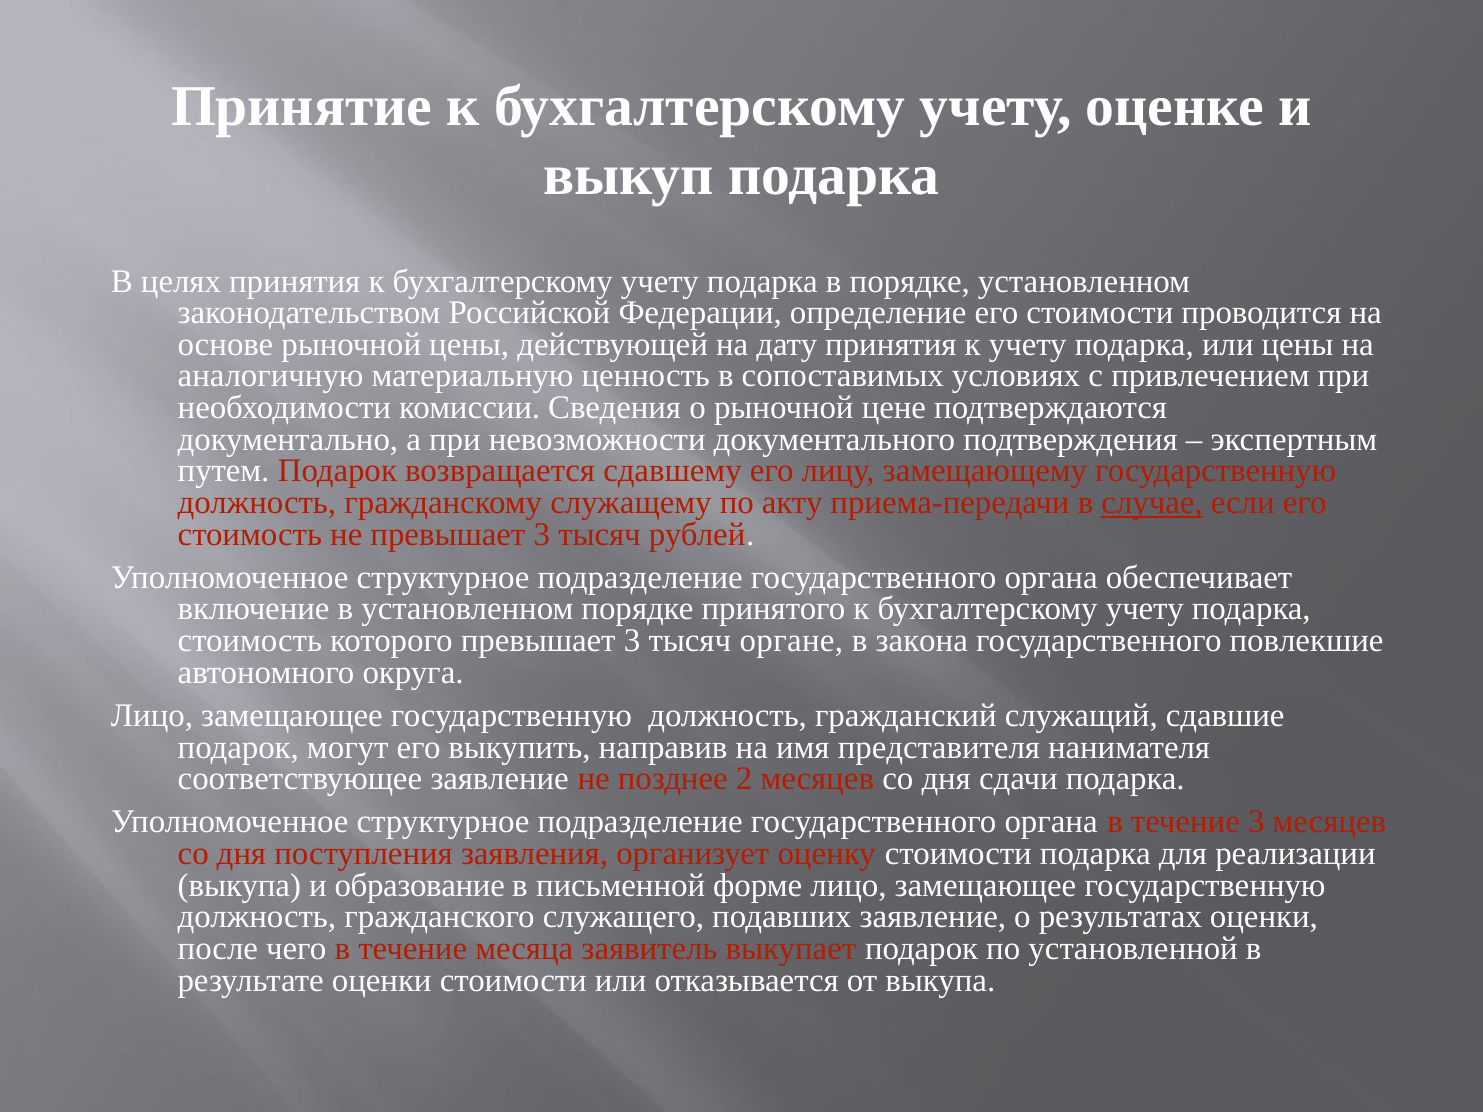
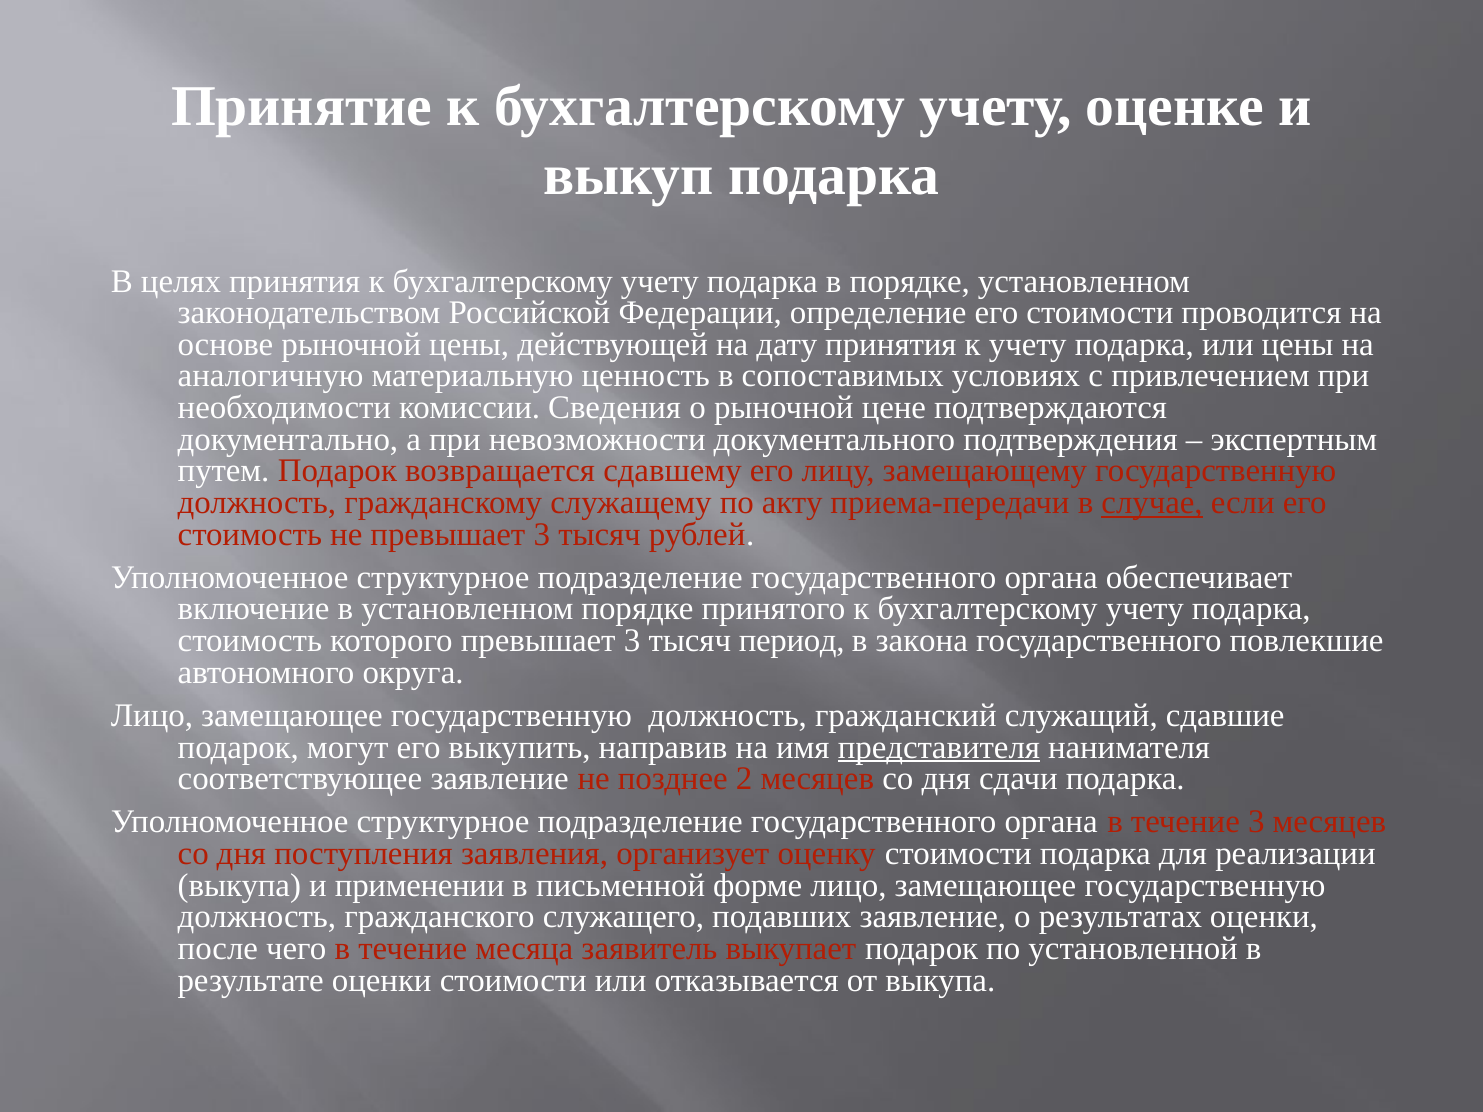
органе: органе -> период (792, 641)
представителя underline: none -> present (939, 747)
образование: образование -> применении (420, 886)
